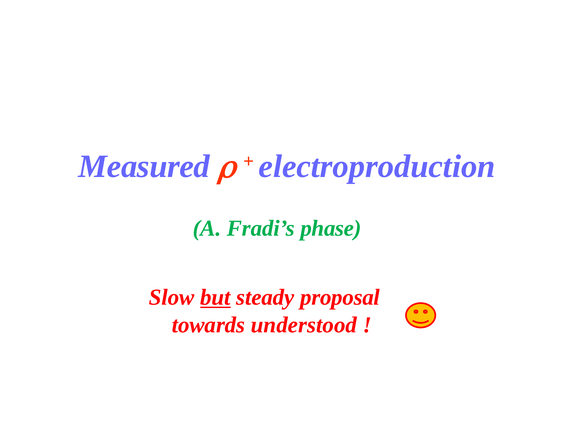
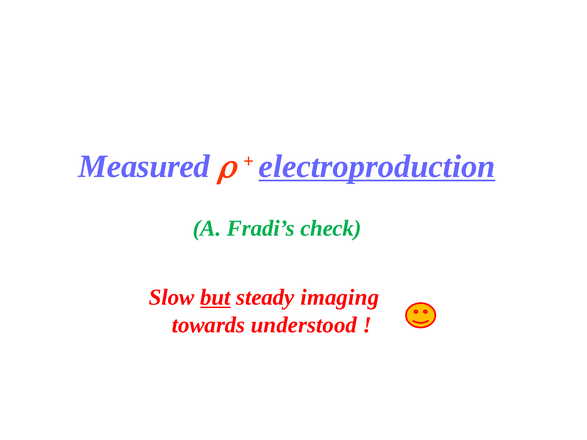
electroproduction underline: none -> present (377, 167)
phase: phase -> check (331, 229)
proposal: proposal -> imaging (340, 298)
